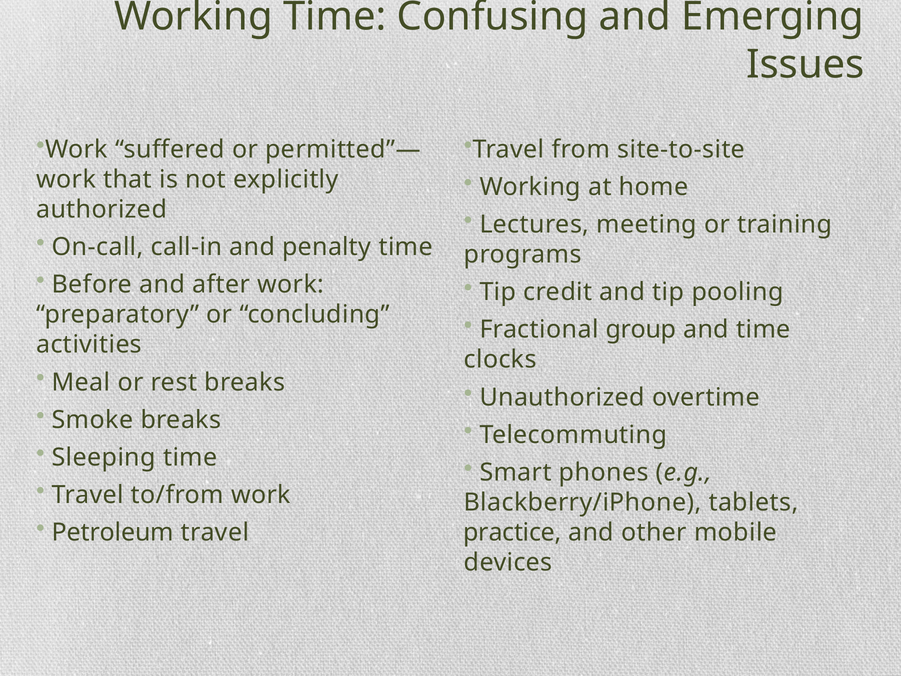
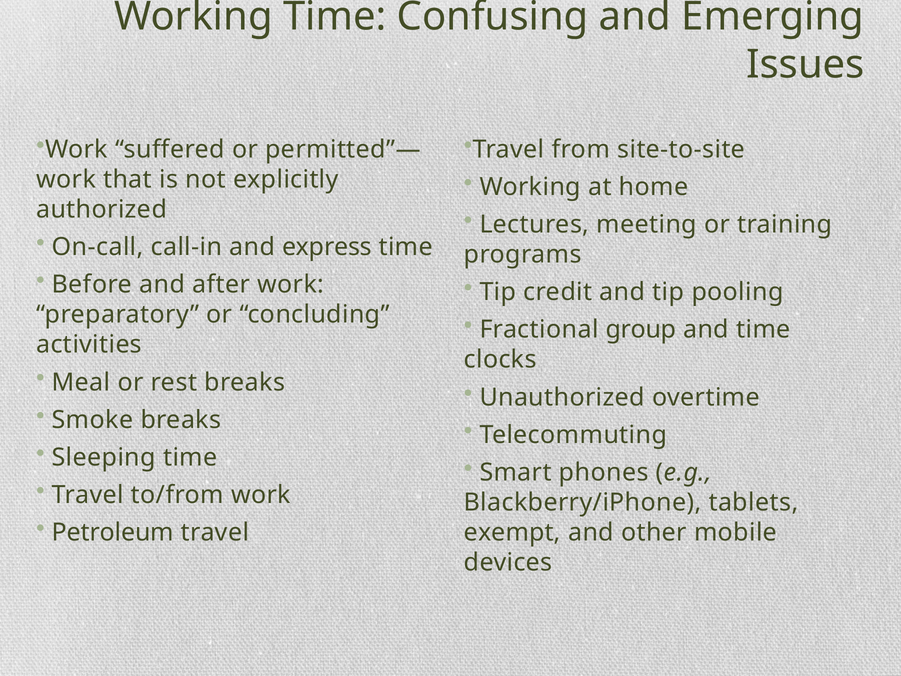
penalty: penalty -> express (327, 247)
practice: practice -> exempt (512, 532)
